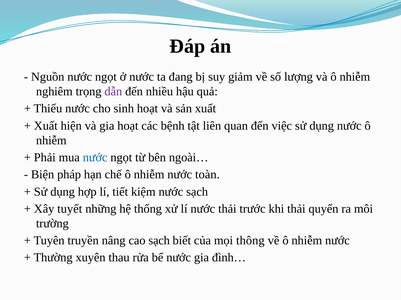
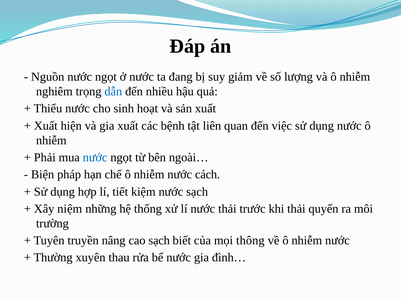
dẫn colour: purple -> blue (113, 92)
gia hoạt: hoạt -> xuất (128, 126)
toàn: toàn -> cách (208, 175)
tuyết: tuyết -> niệm (70, 209)
